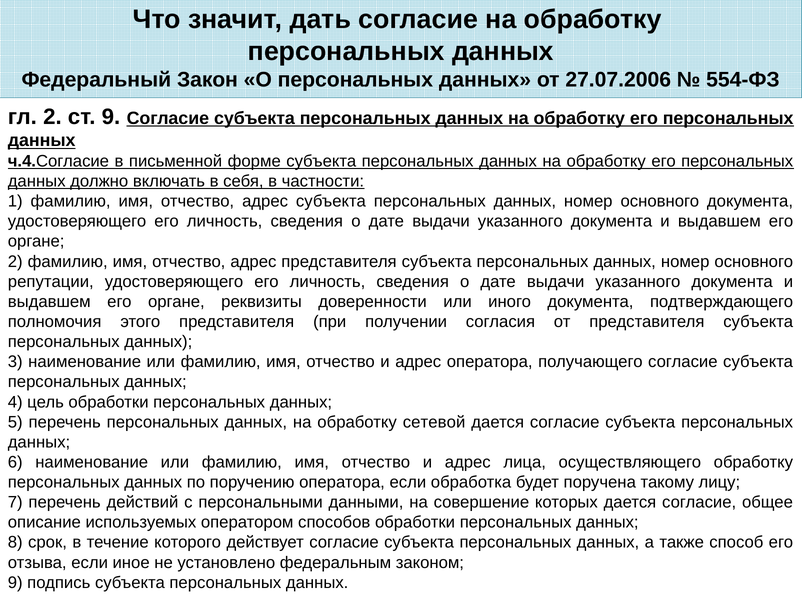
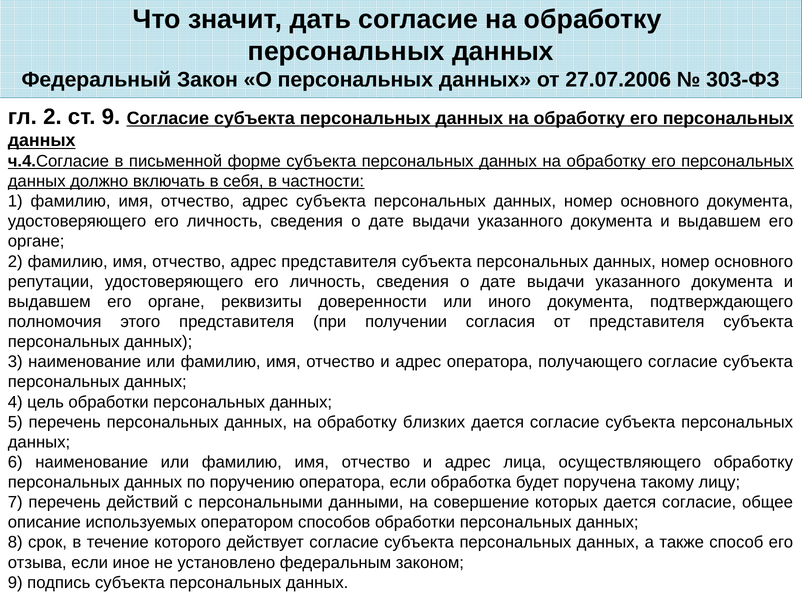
554-ФЗ: 554-ФЗ -> 303-ФЗ (743, 80)
сетевой: сетевой -> близких (434, 422)
